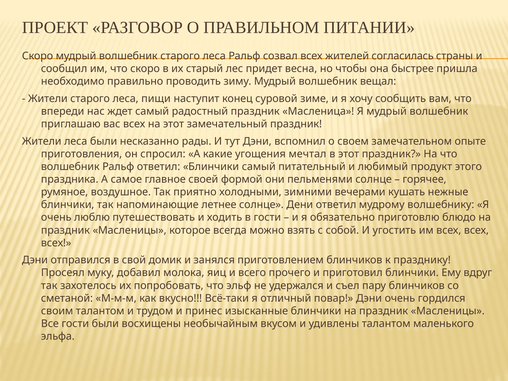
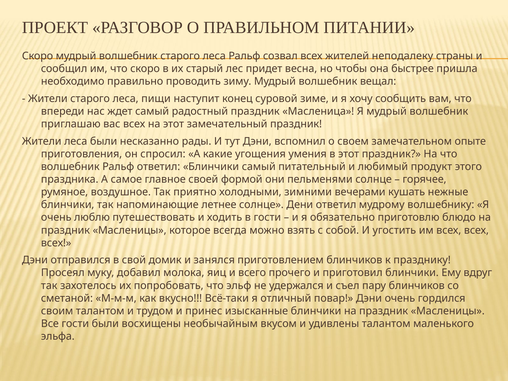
согласилась: согласилась -> неподалеку (402, 56)
мечтал: мечтал -> умения (308, 154)
